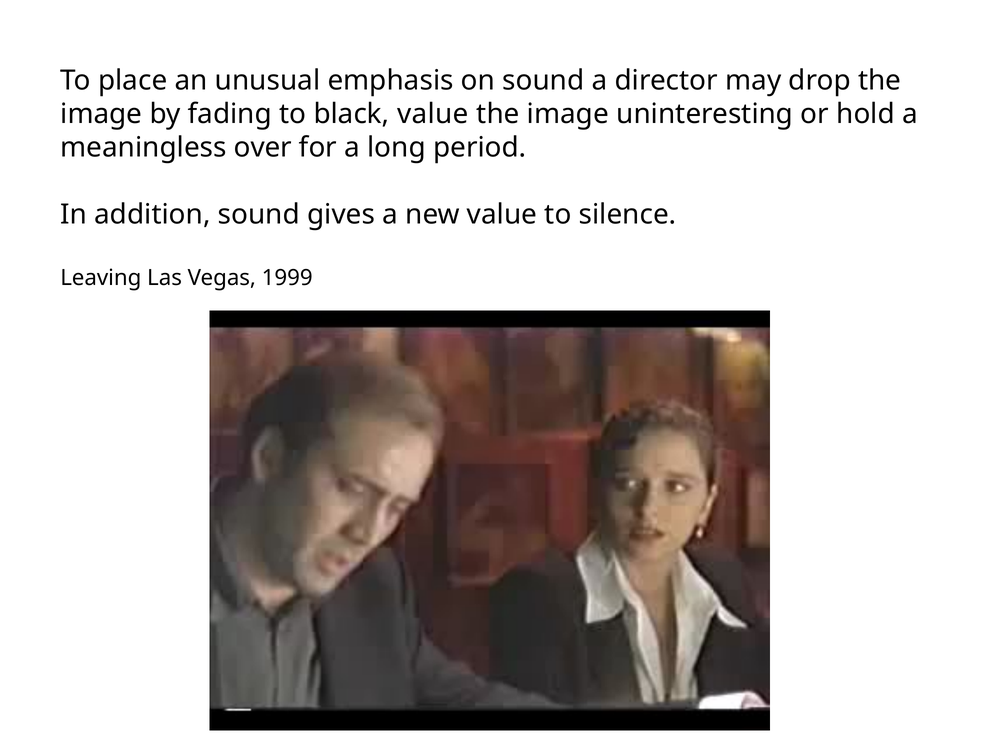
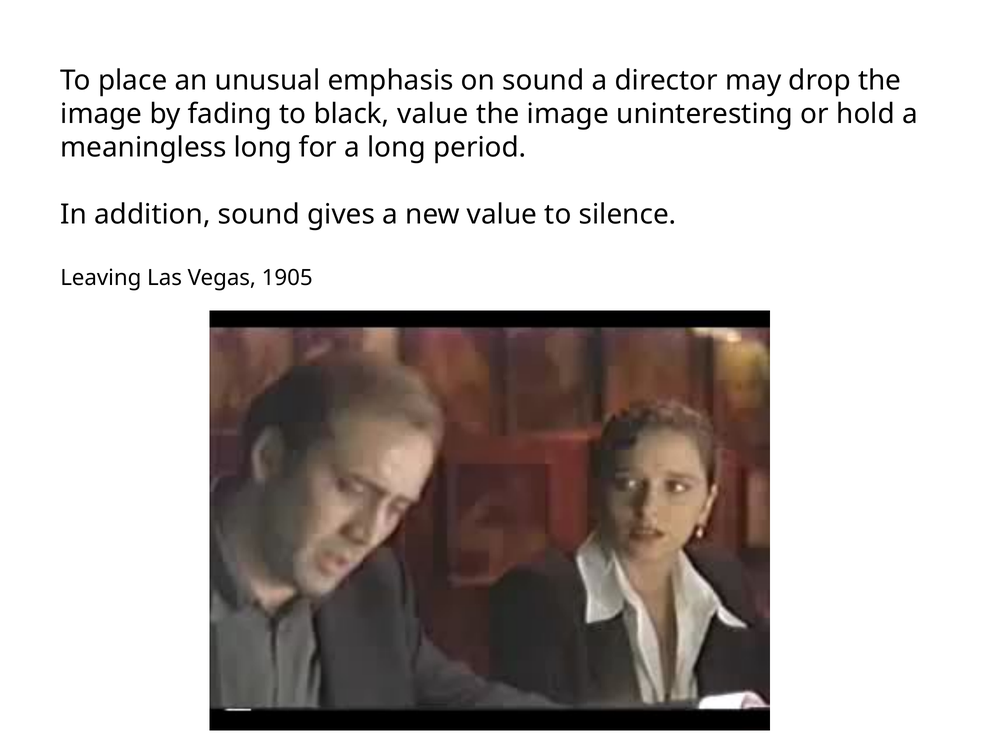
meaningless over: over -> long (263, 148)
1999: 1999 -> 1905 (287, 278)
